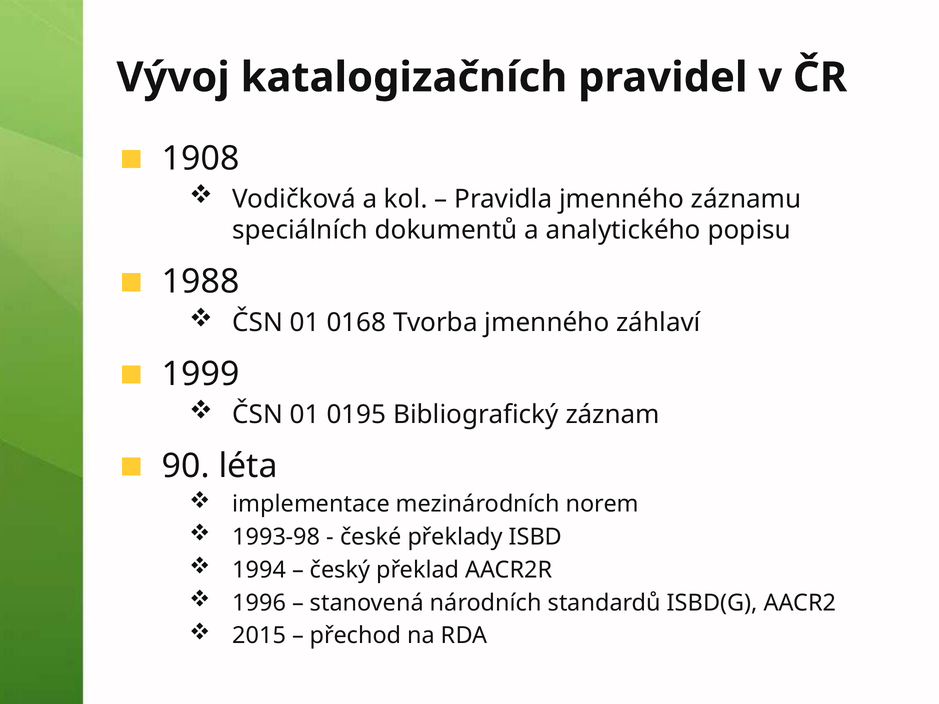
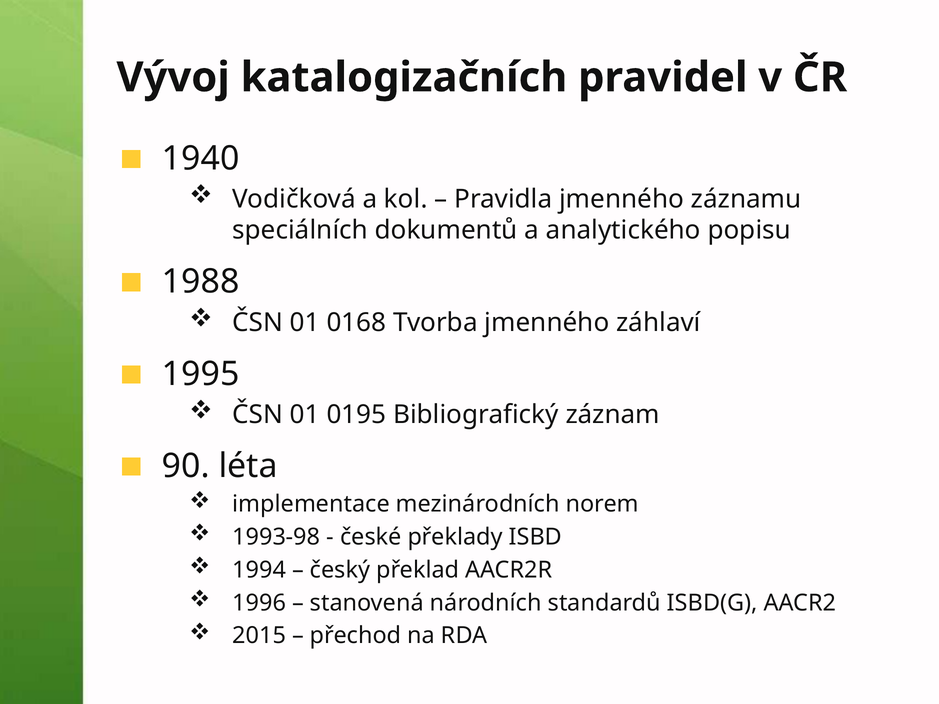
1908: 1908 -> 1940 (201, 158)
1999: 1999 -> 1995 (201, 374)
